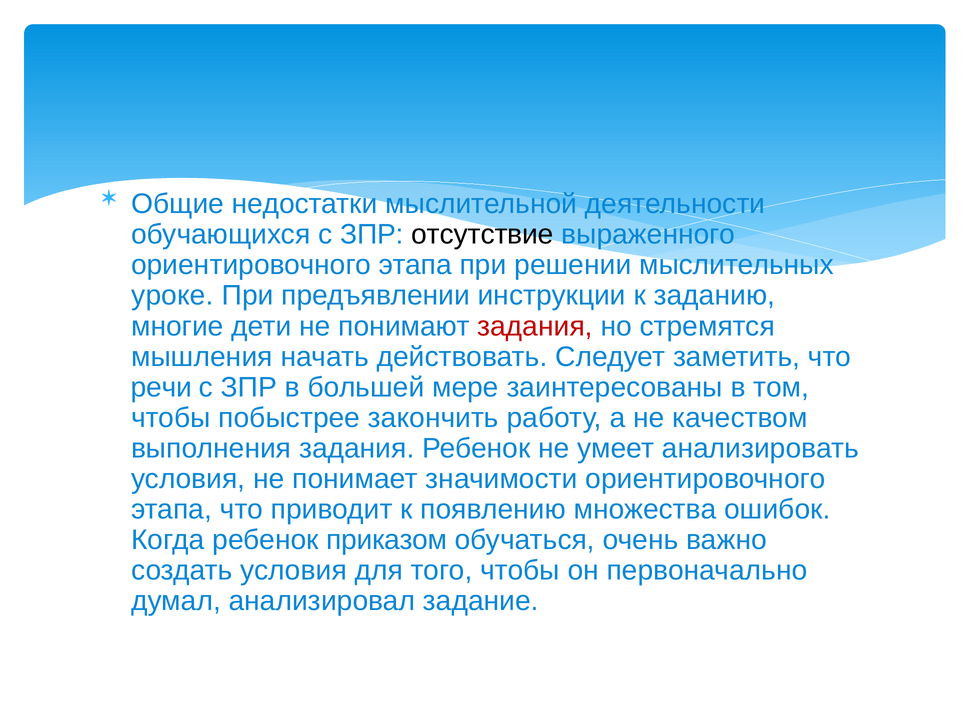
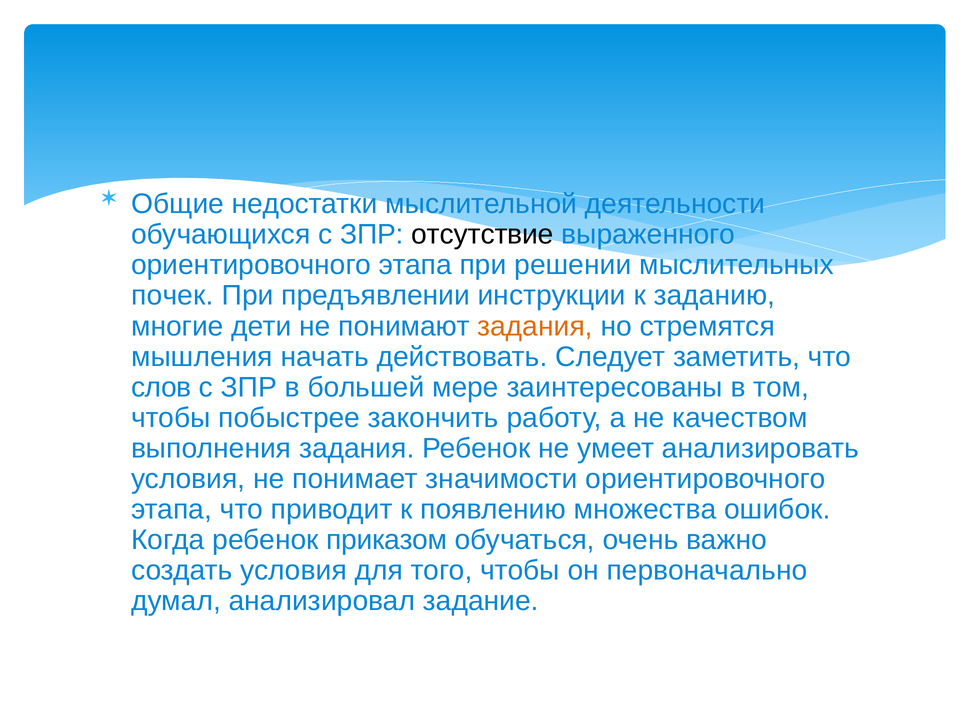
уроке: уроке -> почек (172, 296)
задания colour: red -> orange (535, 326)
речи: речи -> слов (161, 387)
